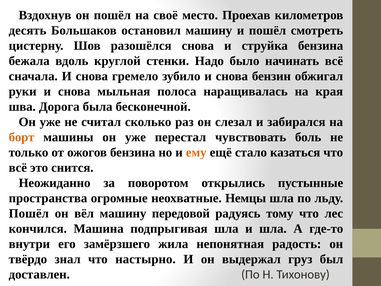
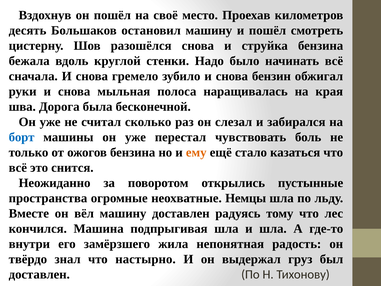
борт colour: orange -> blue (22, 137)
Пошёл: Пошёл -> Вместе (29, 213)
машину передовой: передовой -> доставлен (181, 213)
